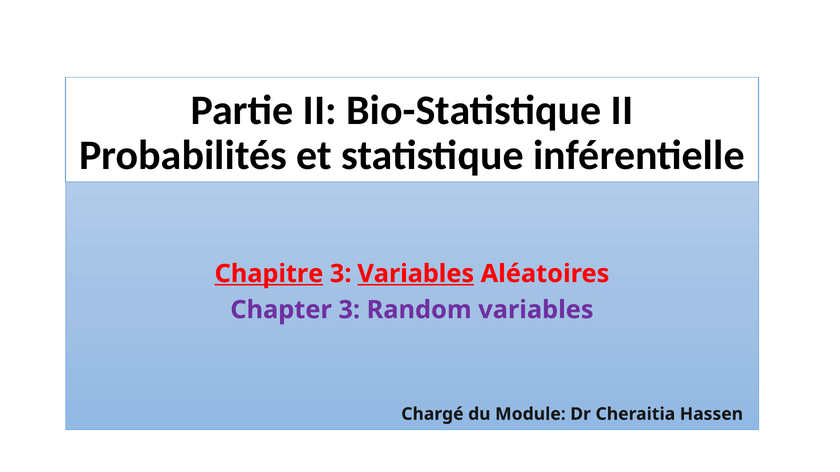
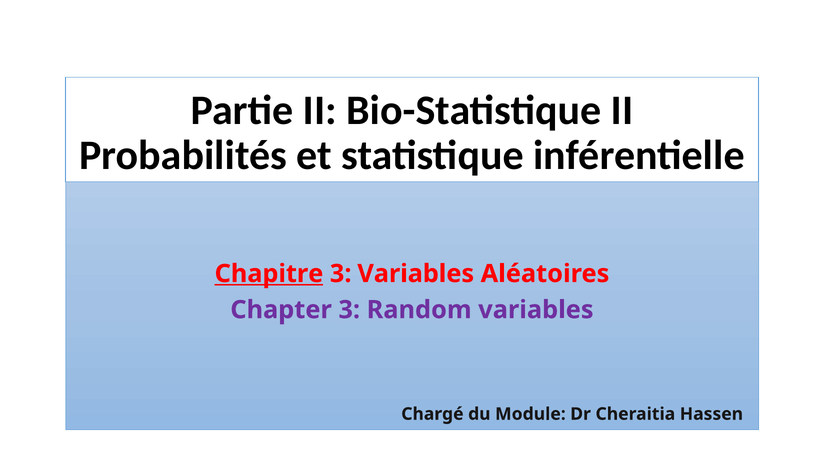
Variables underline: present -> none (416, 274)
